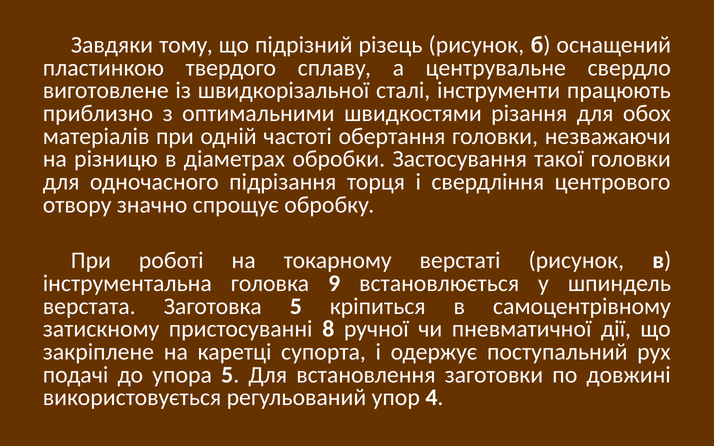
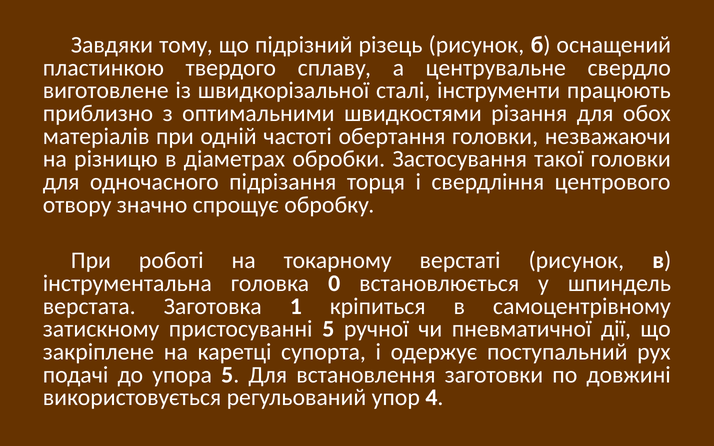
9: 9 -> 0 (334, 284)
Заготовка 5: 5 -> 1 (296, 306)
пристосуванні 8: 8 -> 5 (328, 329)
